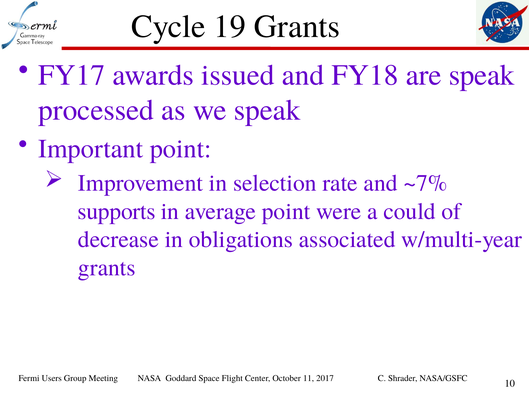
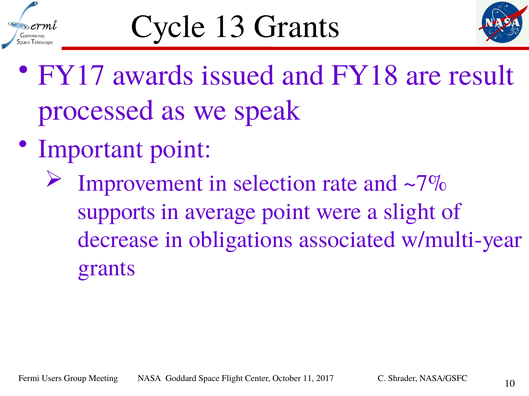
19: 19 -> 13 (230, 26)
are speak: speak -> result (482, 75)
could: could -> slight (410, 212)
